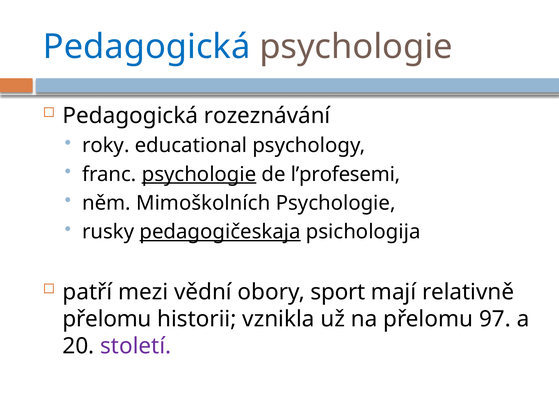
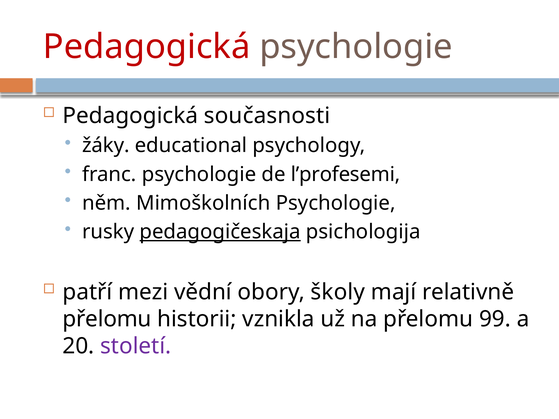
Pedagogická colour: blue -> red (147, 47)
rozeznávání: rozeznávání -> současnosti (267, 116)
roky: roky -> žáky (106, 146)
psychologie underline: present -> none (199, 174)
sport: sport -> školy (338, 292)
97: 97 -> 99 (495, 319)
